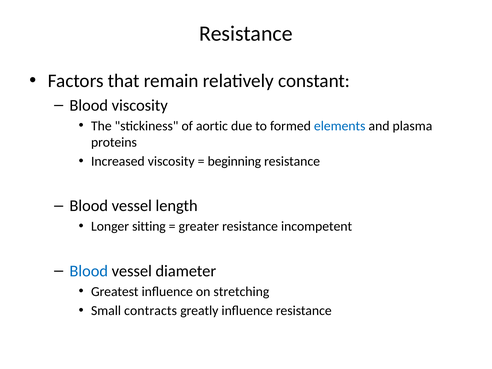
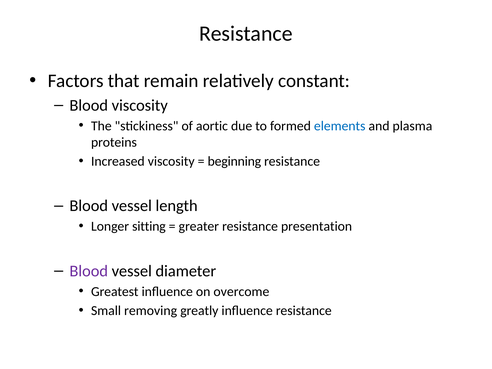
incompetent: incompetent -> presentation (317, 226)
Blood colour: blue -> purple (89, 271)
stretching: stretching -> overcome (241, 292)
contracts: contracts -> removing (151, 311)
